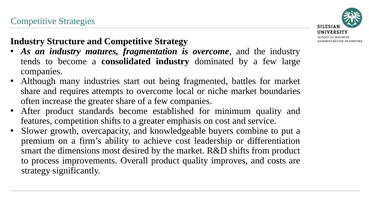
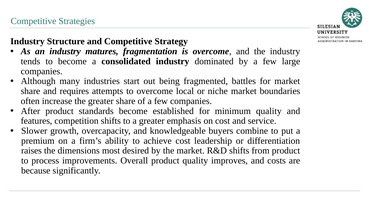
smart: smart -> raises (31, 151)
strategy: strategy -> because (36, 171)
